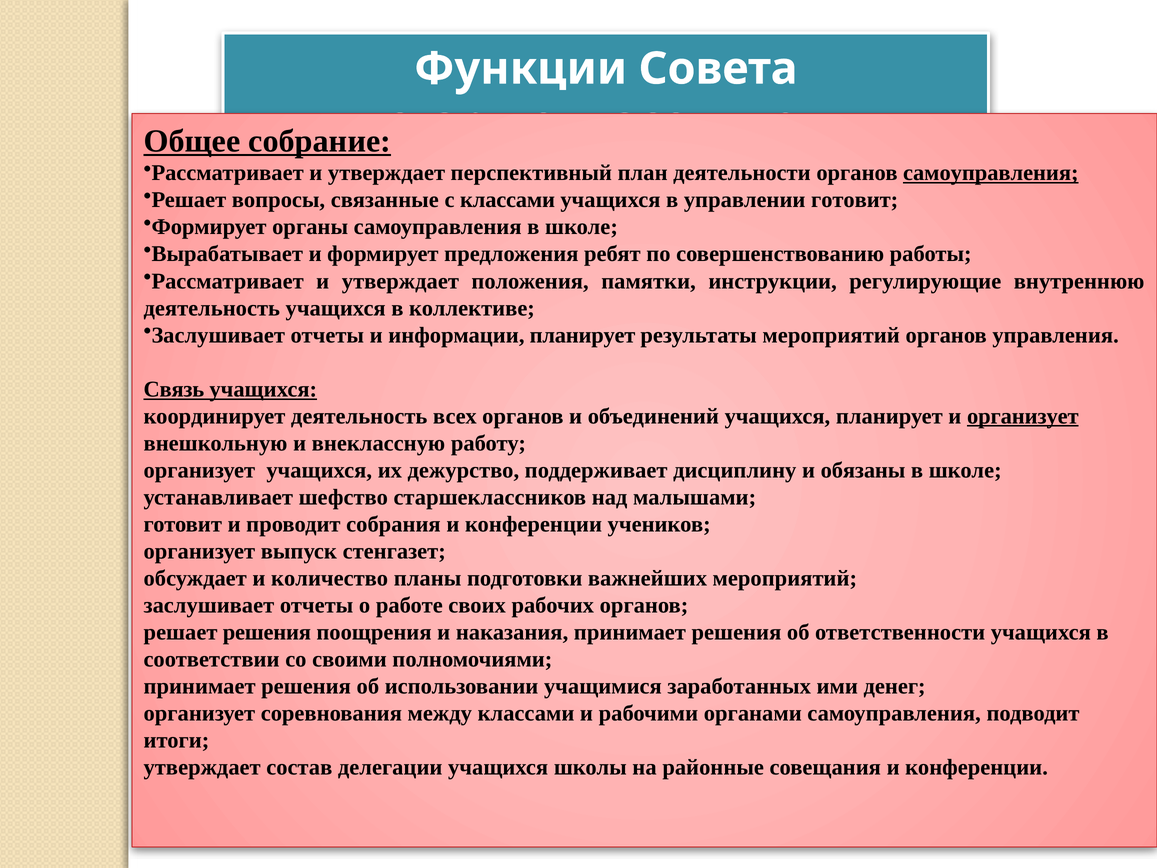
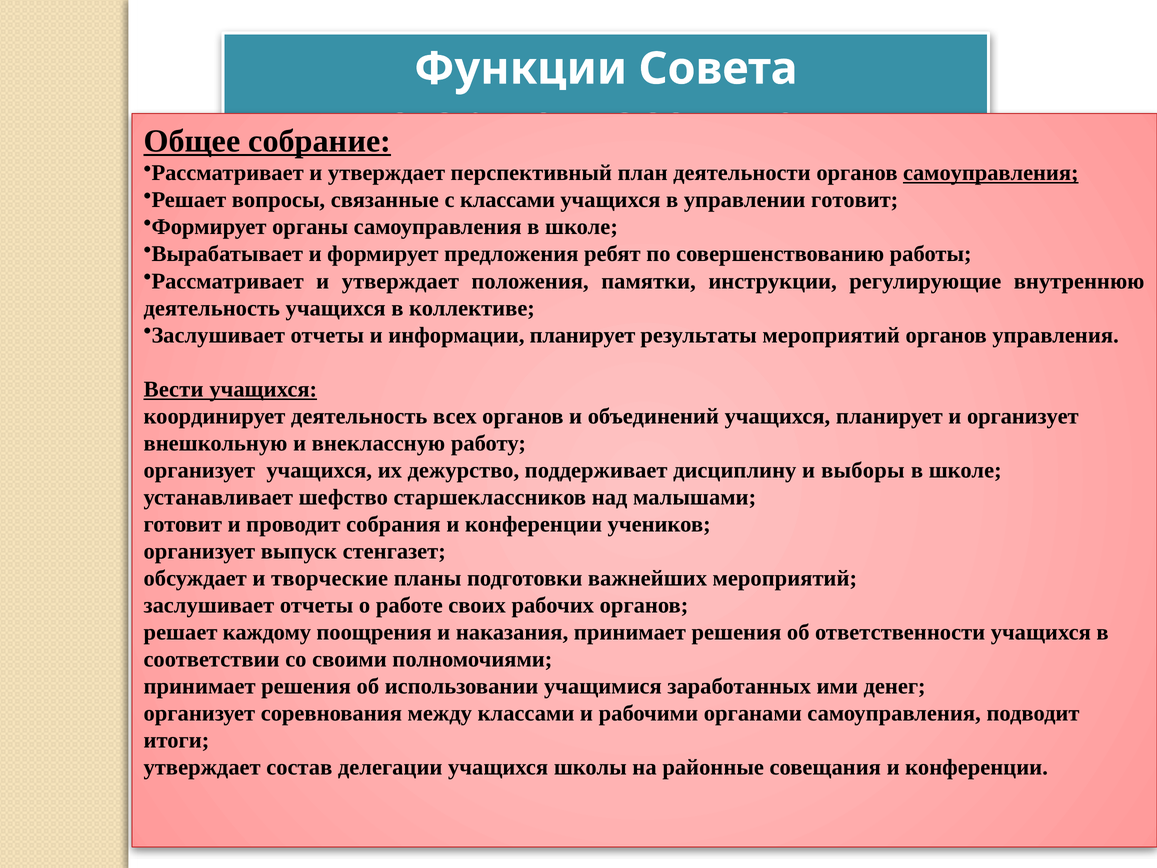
Связь: Связь -> Вести (174, 389)
организует underline: present -> none (1023, 416)
обязаны: обязаны -> выборы (863, 470)
количество: количество -> творческие (330, 578)
решает решения: решения -> каждому (267, 632)
